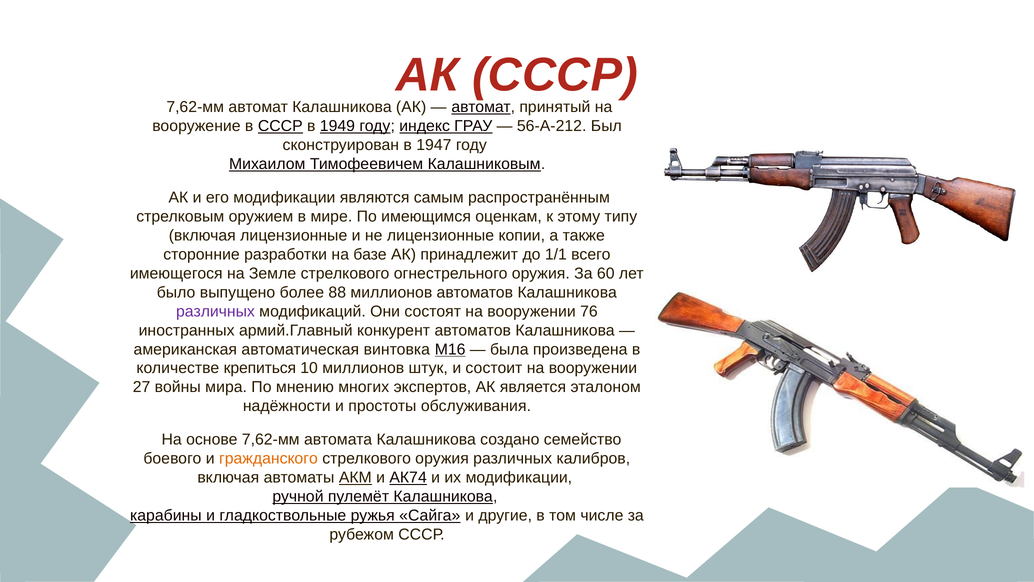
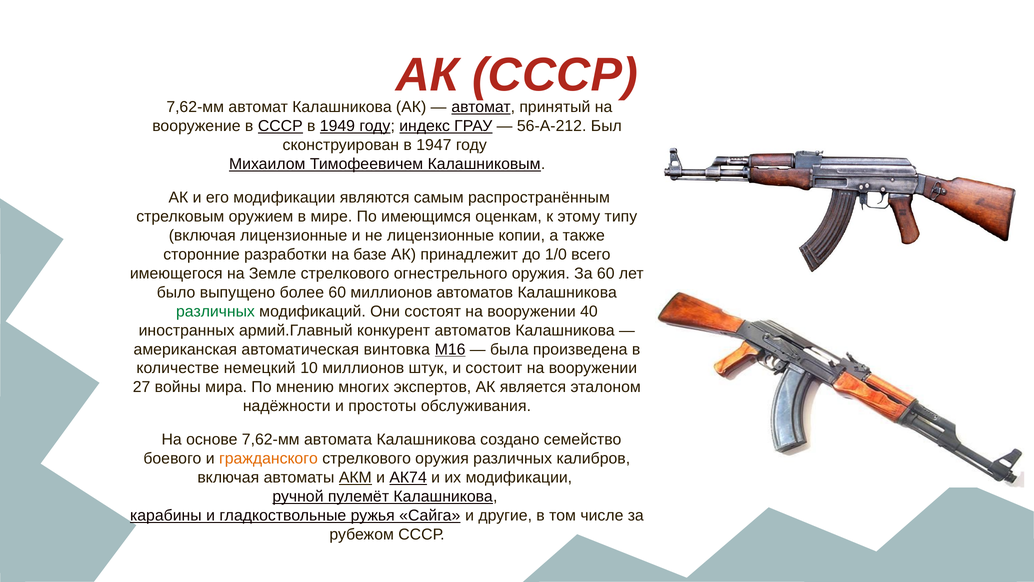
1/1: 1/1 -> 1/0 (556, 254)
более 88: 88 -> 60 (337, 292)
различных colour: purple -> green (215, 311)
76: 76 -> 40 (589, 311)
крепиться: крепиться -> немецкий (260, 368)
